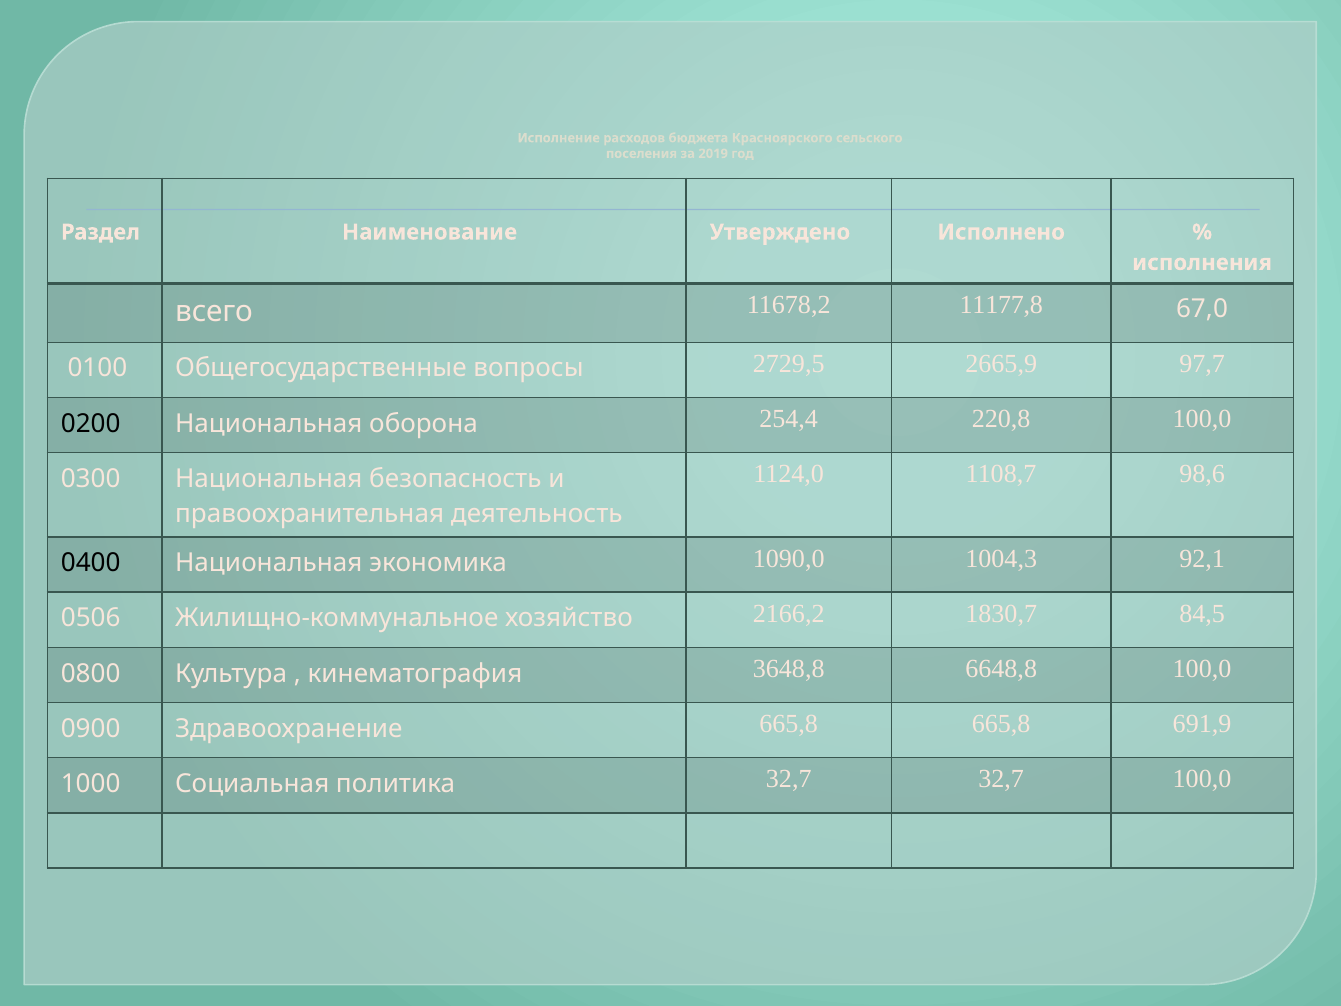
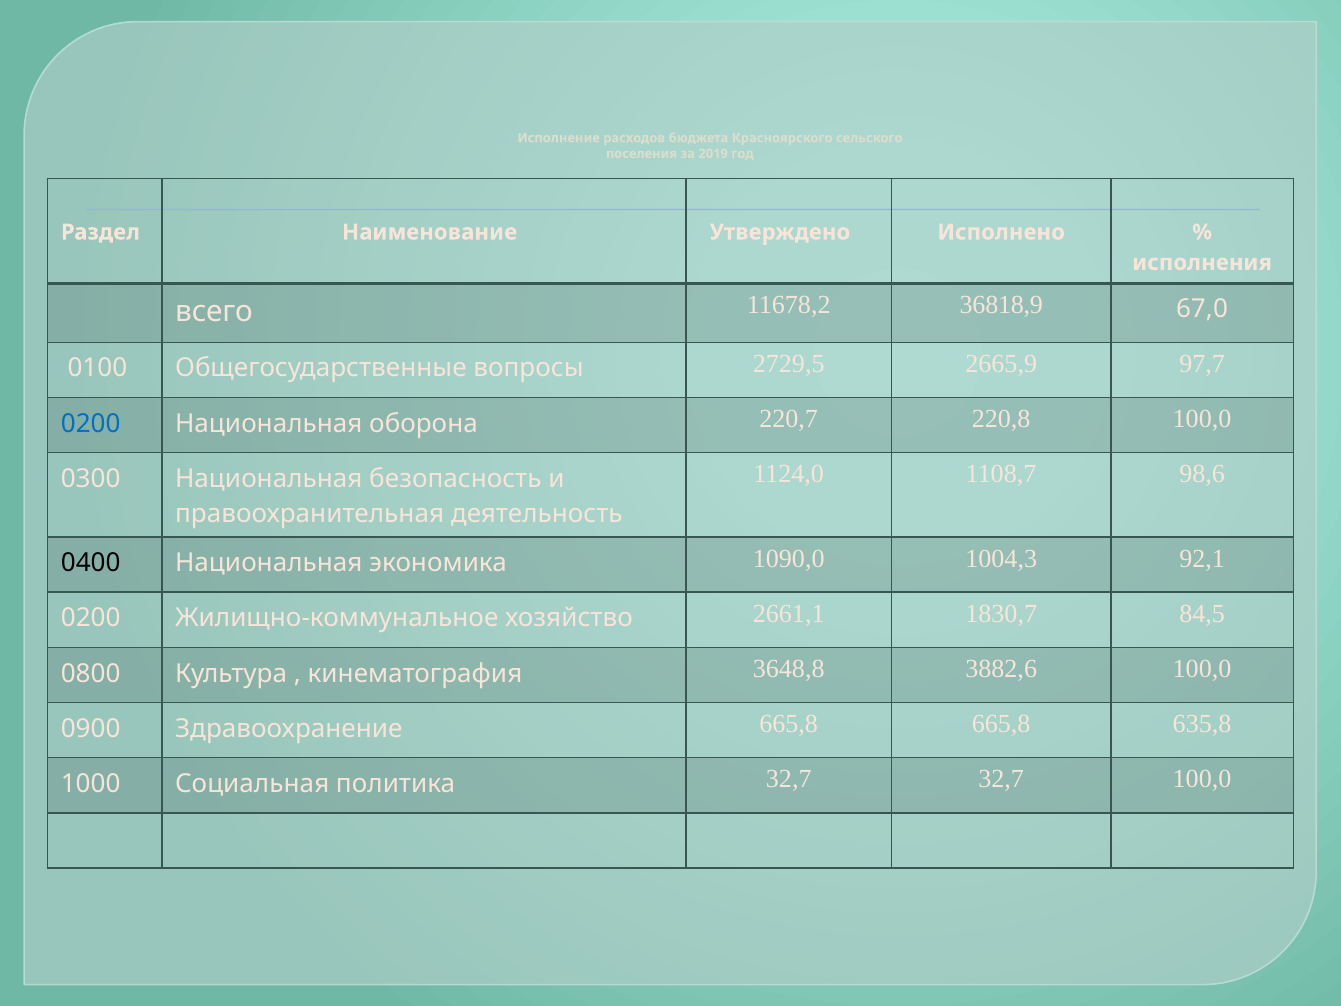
11177,8: 11177,8 -> 36818,9 (1001, 304)
0200 colour: black -> blue (91, 423)
254,4: 254,4 -> 220,7 (789, 419)
0506: 0506 -> 0200 (91, 618)
2166,2: 2166,2 -> 2661,1 (789, 613)
6648,8: 6648,8 -> 3882,6 (1001, 669)
691,9: 691,9 -> 635,8 (1202, 724)
